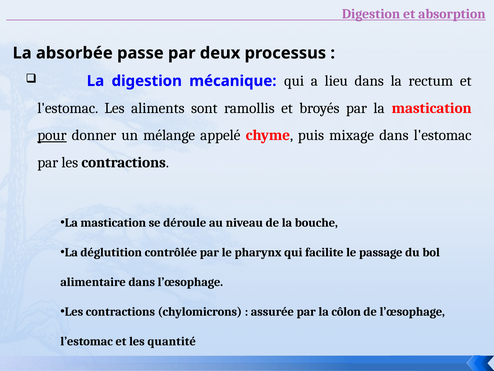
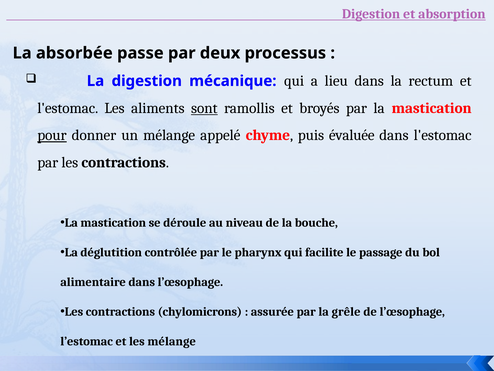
sont underline: none -> present (204, 108)
mixage: mixage -> évaluée (352, 135)
côlon: côlon -> grêle (346, 311)
les quantité: quantité -> mélange (172, 341)
